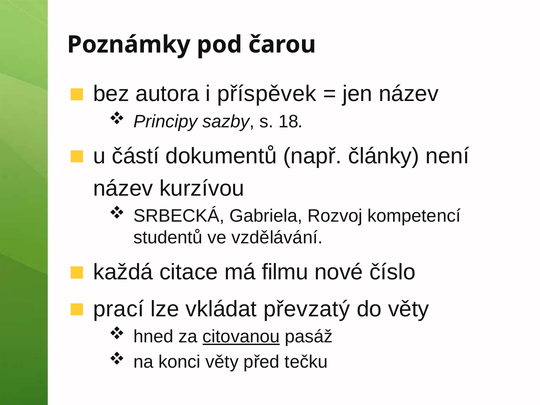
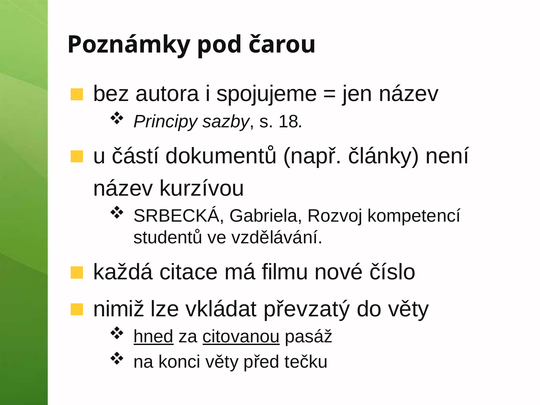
příspěvek: příspěvek -> spojujeme (267, 94)
prací: prací -> nimiž (119, 309)
hned underline: none -> present (154, 337)
